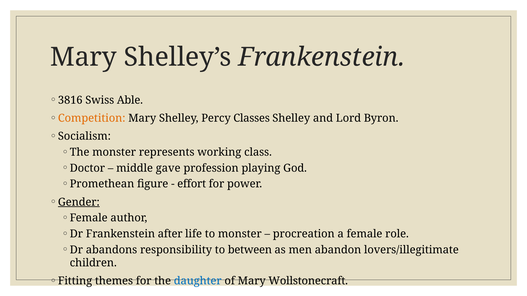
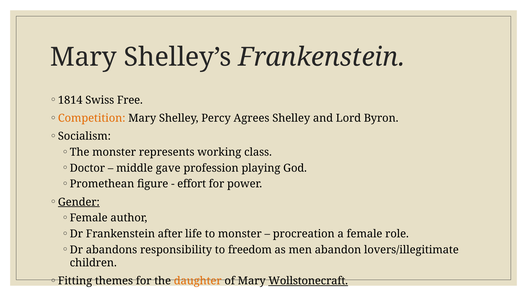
3816: 3816 -> 1814 (70, 100)
Able: Able -> Free (130, 100)
Classes: Classes -> Agrees (251, 118)
between: between -> freedom (250, 250)
daughter colour: blue -> orange (198, 281)
Wollstonecraft underline: none -> present (308, 281)
